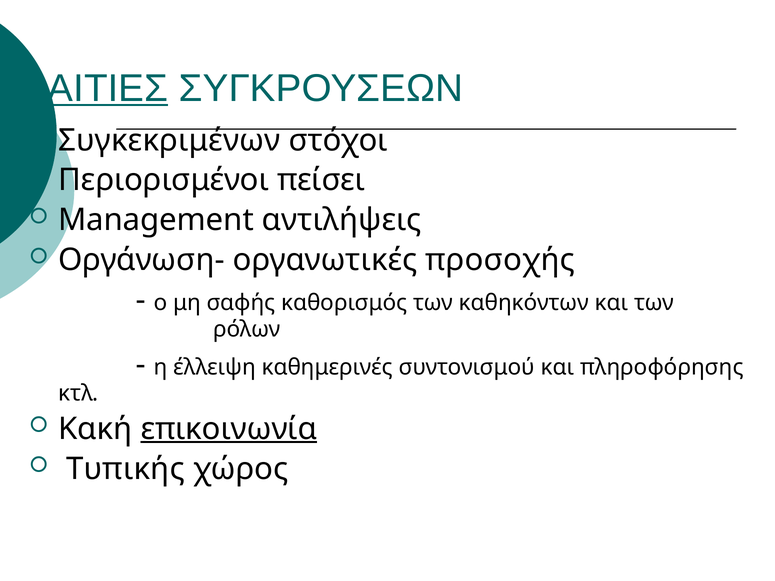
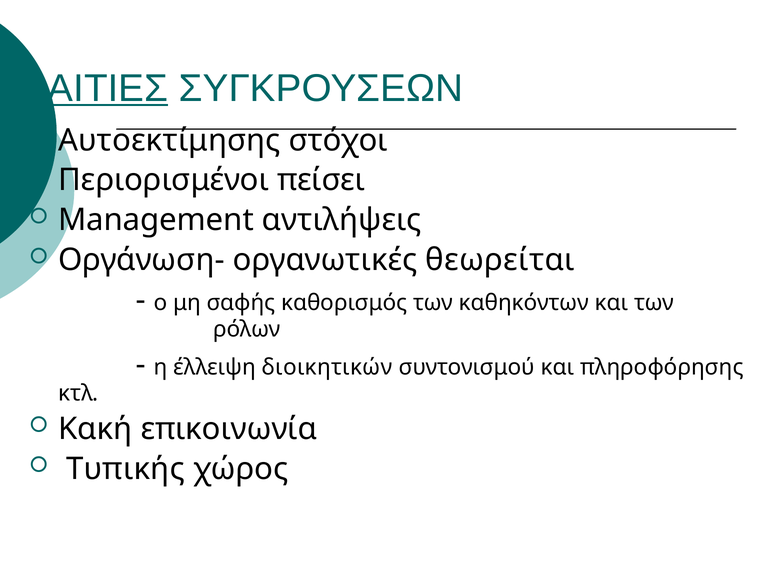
Συγκεκριμένων: Συγκεκριμένων -> Αυτοεκτίμησης (169, 140)
προσοχής: προσοχής -> θεωρείται (500, 260)
καθημερινές: καθημερινές -> διοικητικών (327, 367)
επικοινωνία underline: present -> none (229, 429)
